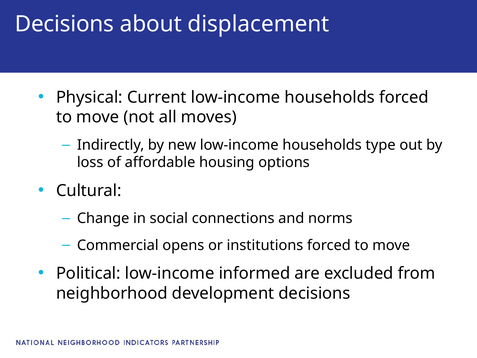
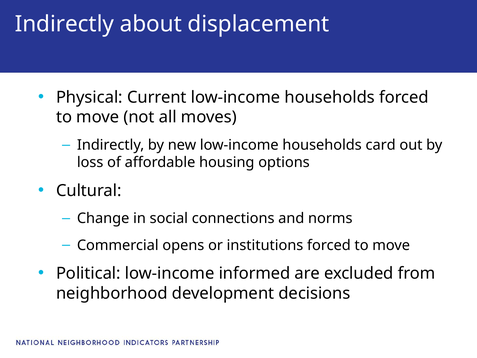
Decisions: Decisions -> Indirectly (64, 24)
type: type -> card (381, 145)
